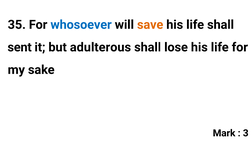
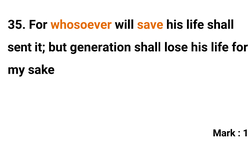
whosoever colour: blue -> orange (81, 25)
adulterous: adulterous -> generation (100, 47)
3: 3 -> 1 (246, 133)
